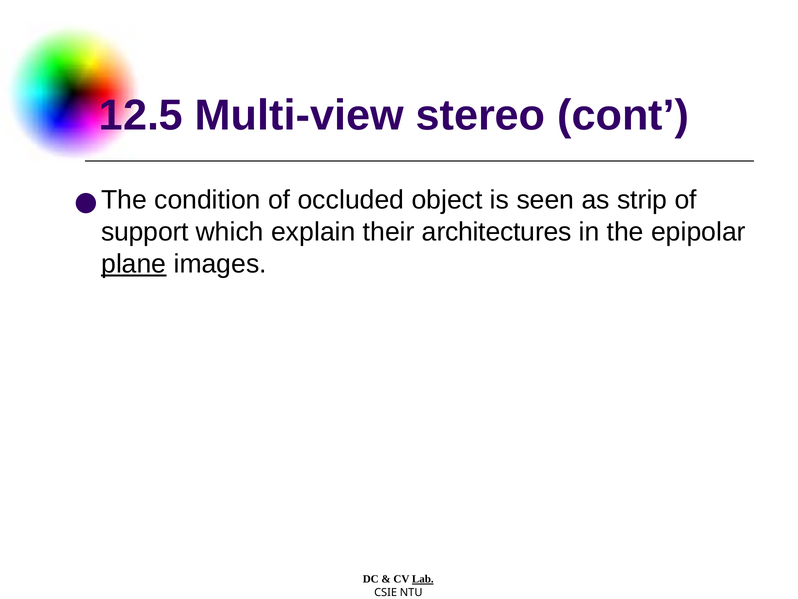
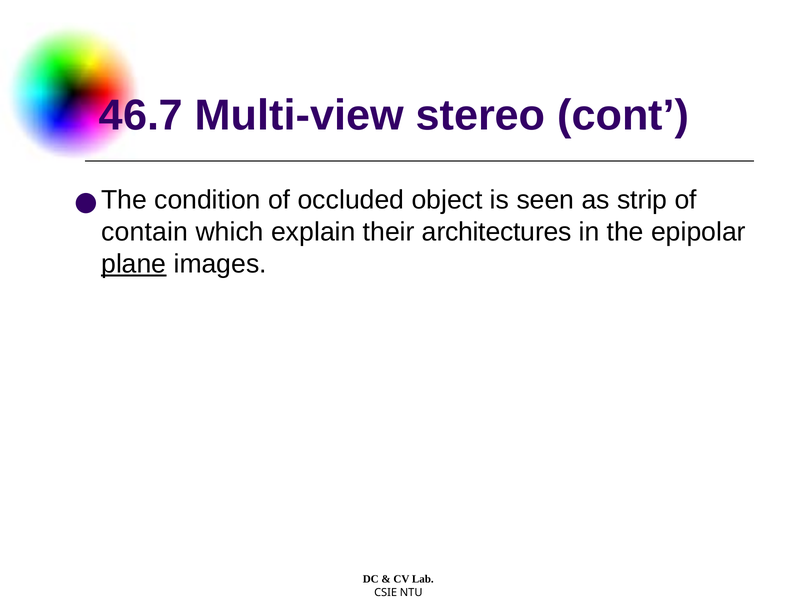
12.5: 12.5 -> 46.7 (141, 115)
support: support -> contain (145, 232)
Lab underline: present -> none (423, 579)
